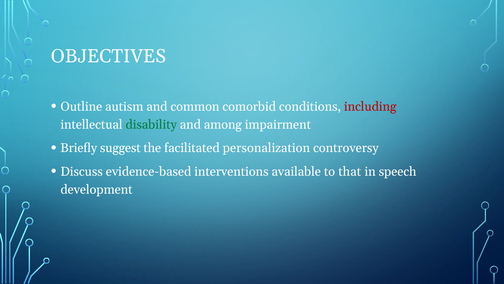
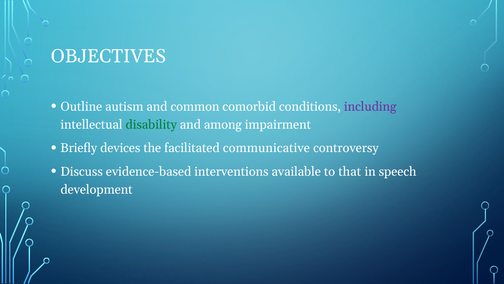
including colour: red -> purple (370, 106)
suggest: suggest -> devices (120, 148)
personalization: personalization -> communicative (266, 148)
